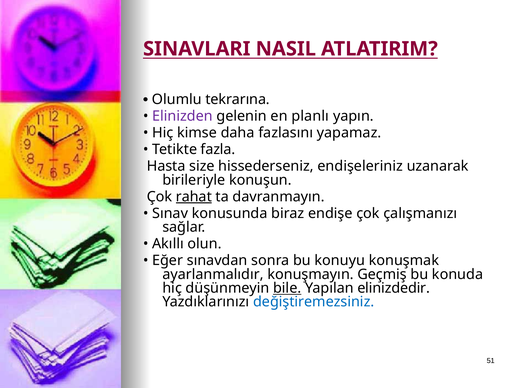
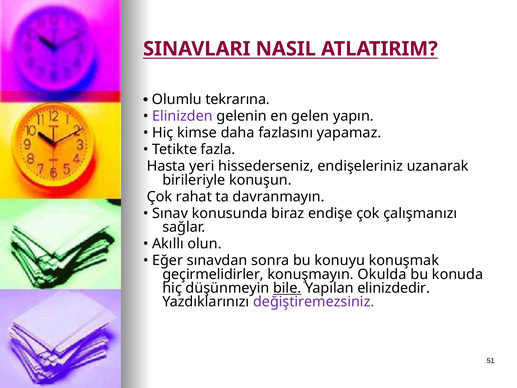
planlı: planlı -> gelen (310, 116)
size: size -> yeri (202, 166)
rahat underline: present -> none (194, 197)
ayarlanmalıdır: ayarlanmalıdır -> geçirmelidirler (213, 274)
Geçmiş: Geçmiş -> Okulda (382, 274)
değiştiremezsiniz colour: blue -> purple (314, 302)
